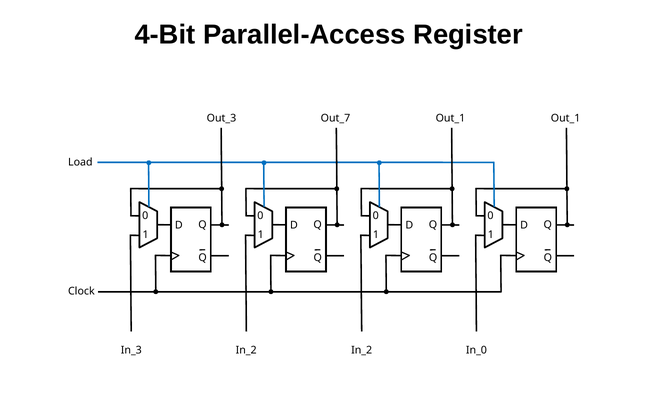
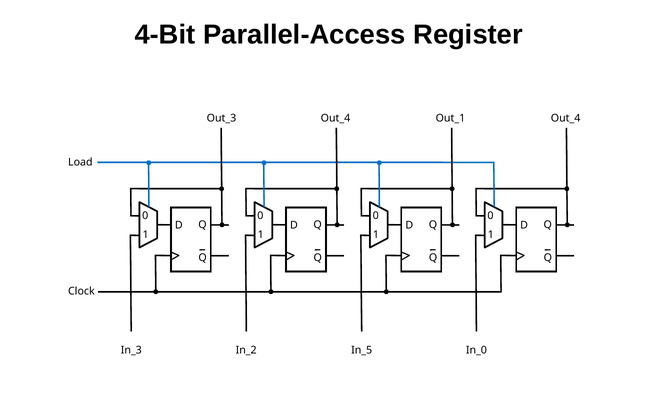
Out_7: Out_7 -> Out_4 (336, 118)
Out_1: Out_1 -> Out_4 (566, 118)
In_2: In_2 -> In_5 (362, 351)
